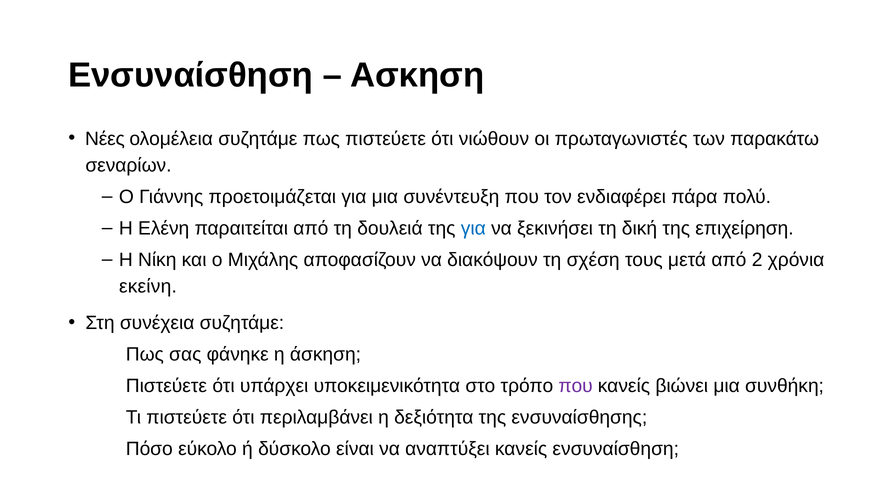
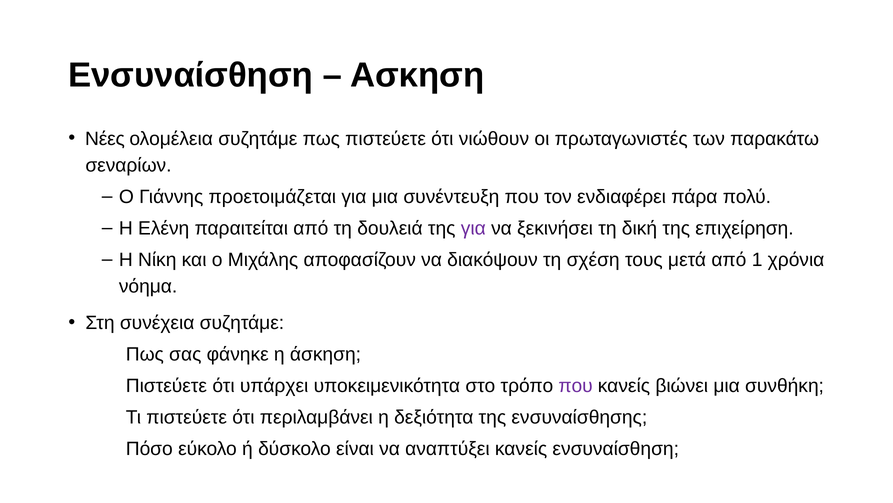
για colour: blue -> purple (473, 228)
2: 2 -> 1 (757, 259)
εκείνη: εκείνη -> νόημα (148, 286)
